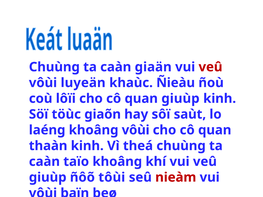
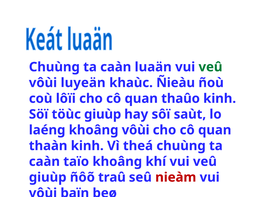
giaän: giaän -> luaän (153, 67)
veû colour: red -> green (211, 67)
quan giuùp: giuùp -> thaûo (181, 99)
töùc giaõn: giaõn -> giuùp (103, 114)
tôùi: tôùi -> traû (112, 178)
